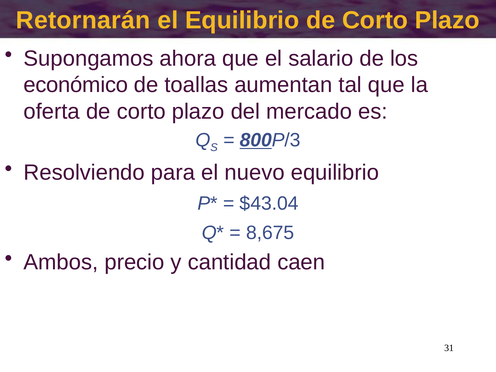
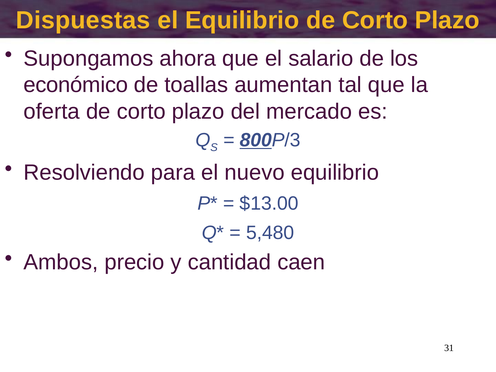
Retornarán: Retornarán -> Dispuestas (83, 20)
$43.04: $43.04 -> $13.00 (269, 203)
8,675: 8,675 -> 5,480 (270, 233)
